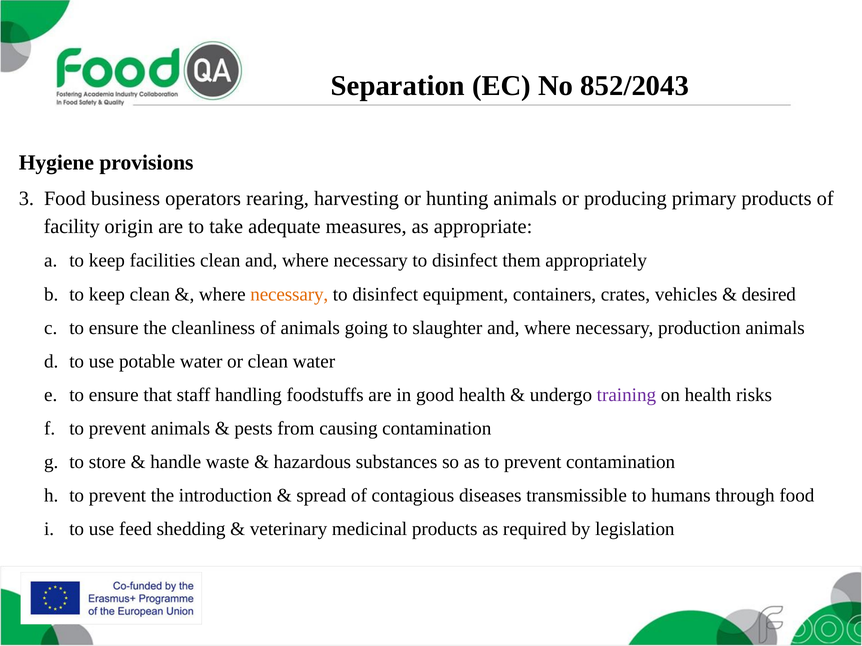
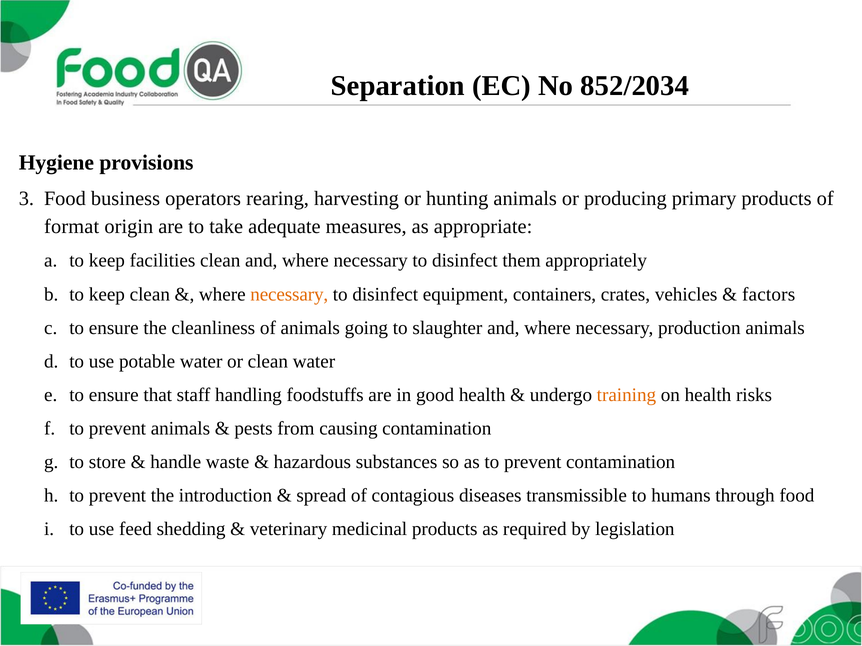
852/2043: 852/2043 -> 852/2034 (635, 86)
facility: facility -> format (72, 227)
desired: desired -> factors (769, 294)
training colour: purple -> orange (626, 395)
